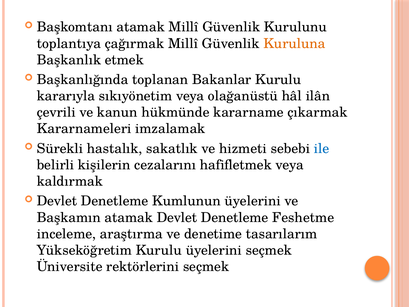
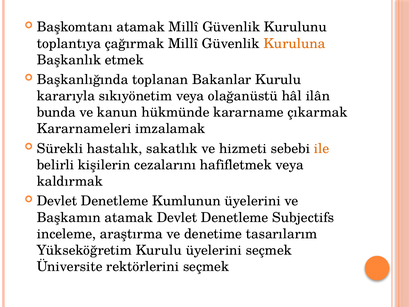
çevrili: çevrili -> bunda (56, 112)
ile colour: blue -> orange (322, 148)
Feshetme: Feshetme -> Subjectifs (303, 217)
